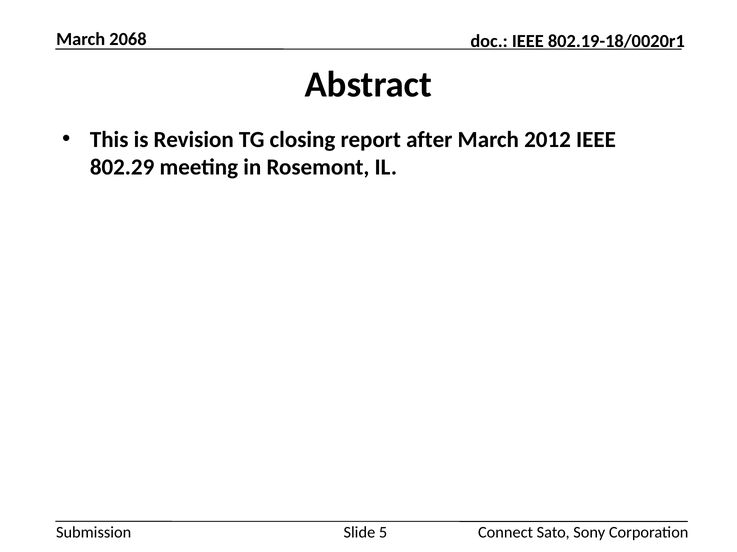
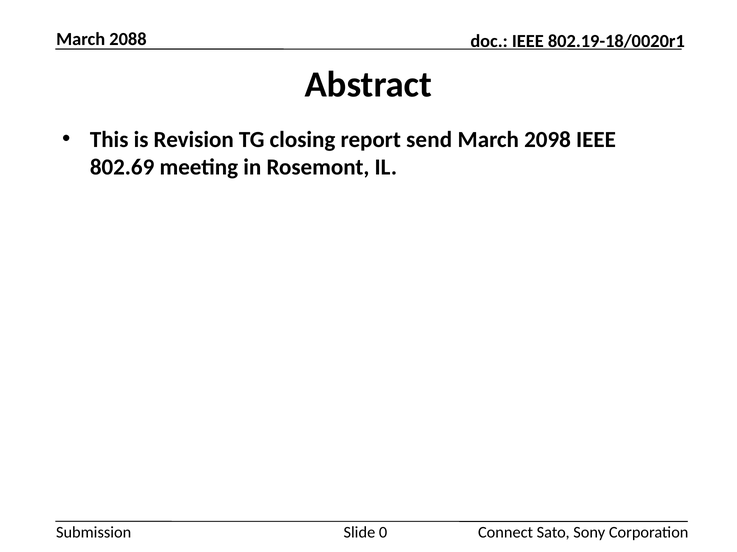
2068: 2068 -> 2088 (128, 39)
after: after -> send (429, 140)
2012: 2012 -> 2098 (547, 140)
802.29: 802.29 -> 802.69 (122, 167)
5: 5 -> 0 (383, 533)
